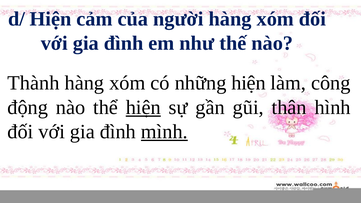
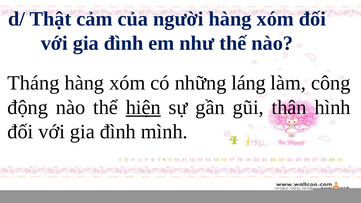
d/ Hiện: Hiện -> Thật (50, 19)
Thành: Thành -> Tháng (33, 83)
những hiện: hiện -> láng (249, 83)
mình underline: present -> none (164, 132)
